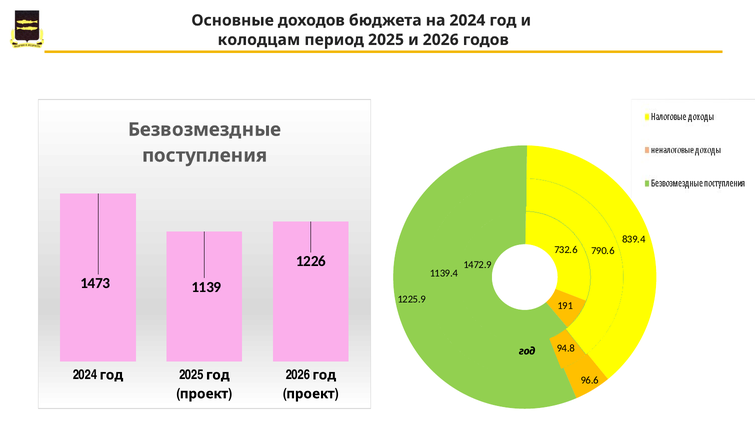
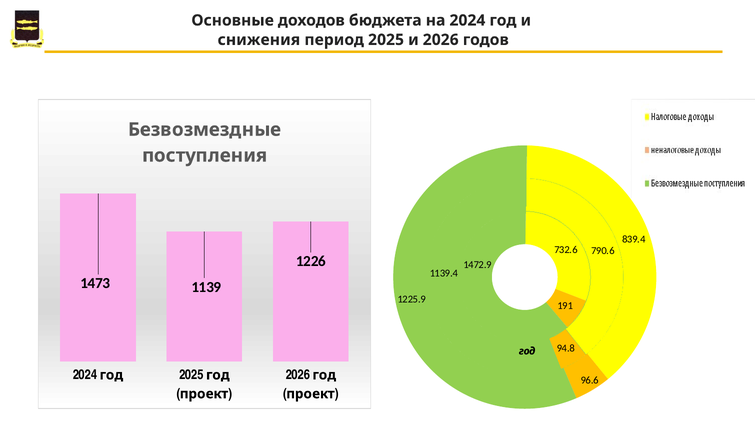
колодцам: колодцам -> снижения (259, 40)
